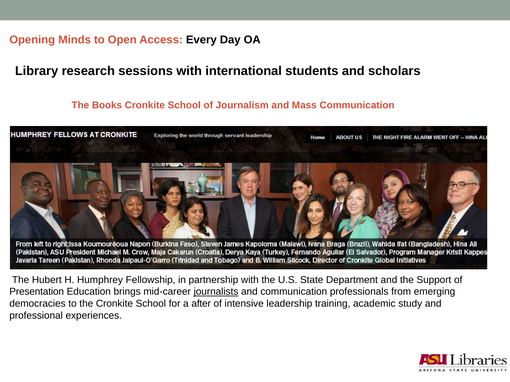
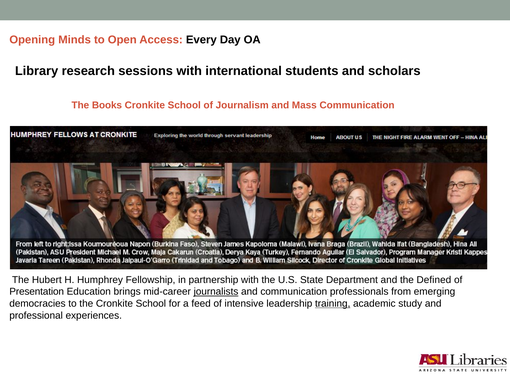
Support: Support -> Defined (434, 280)
after: after -> feed (201, 304)
training underline: none -> present (333, 304)
